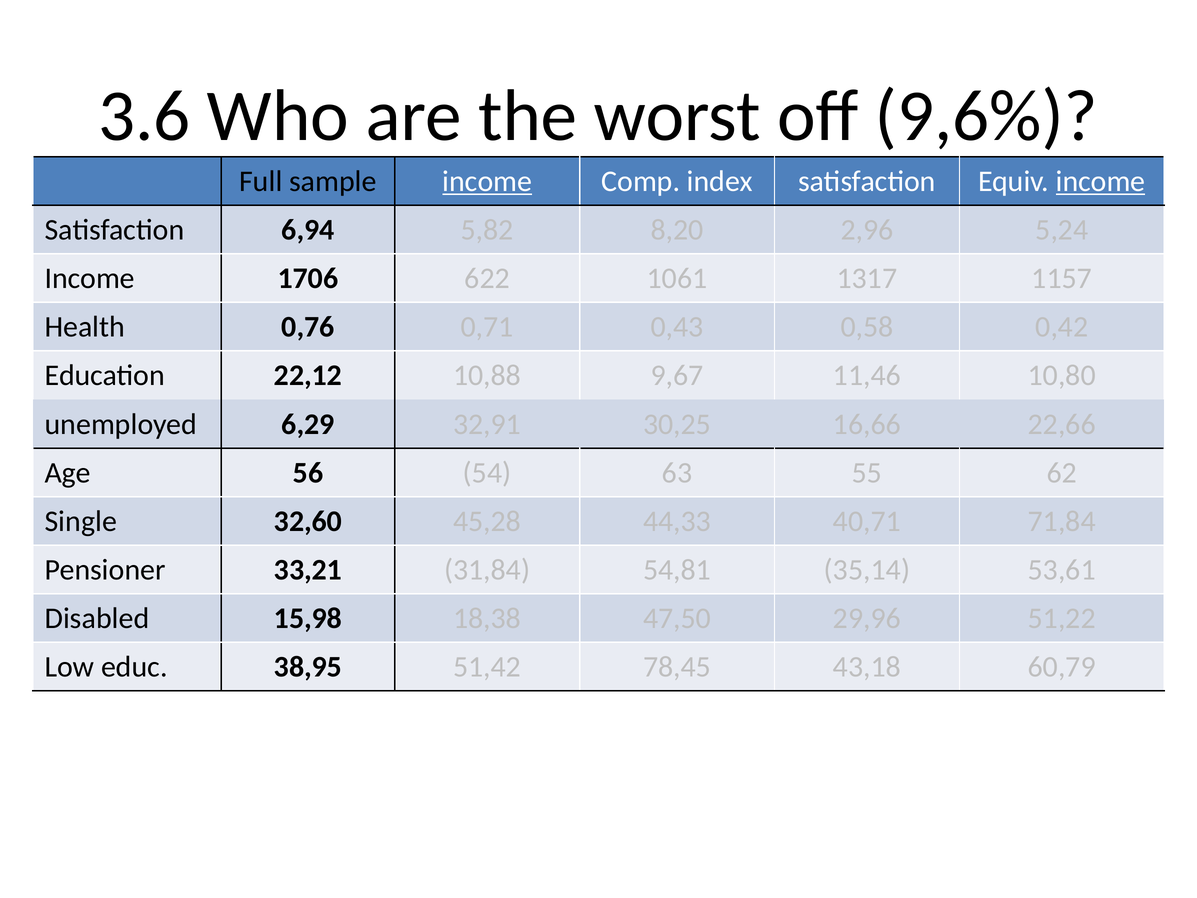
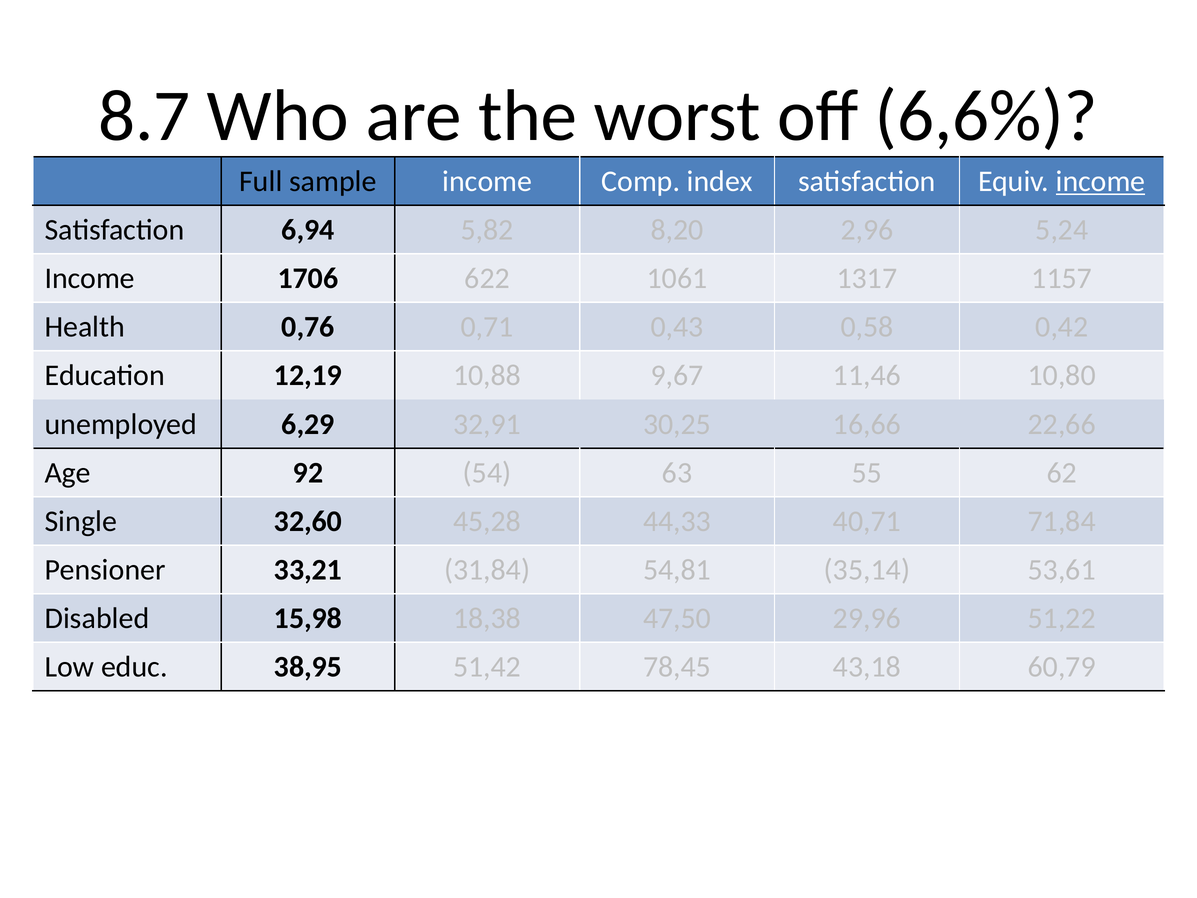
3.6: 3.6 -> 8.7 (144, 116)
9,6%: 9,6% -> 6,6% (986, 116)
income underline: present -> none (487, 181)
22,12: 22,12 -> 12,19 (308, 375)
56: 56 -> 92 (308, 473)
